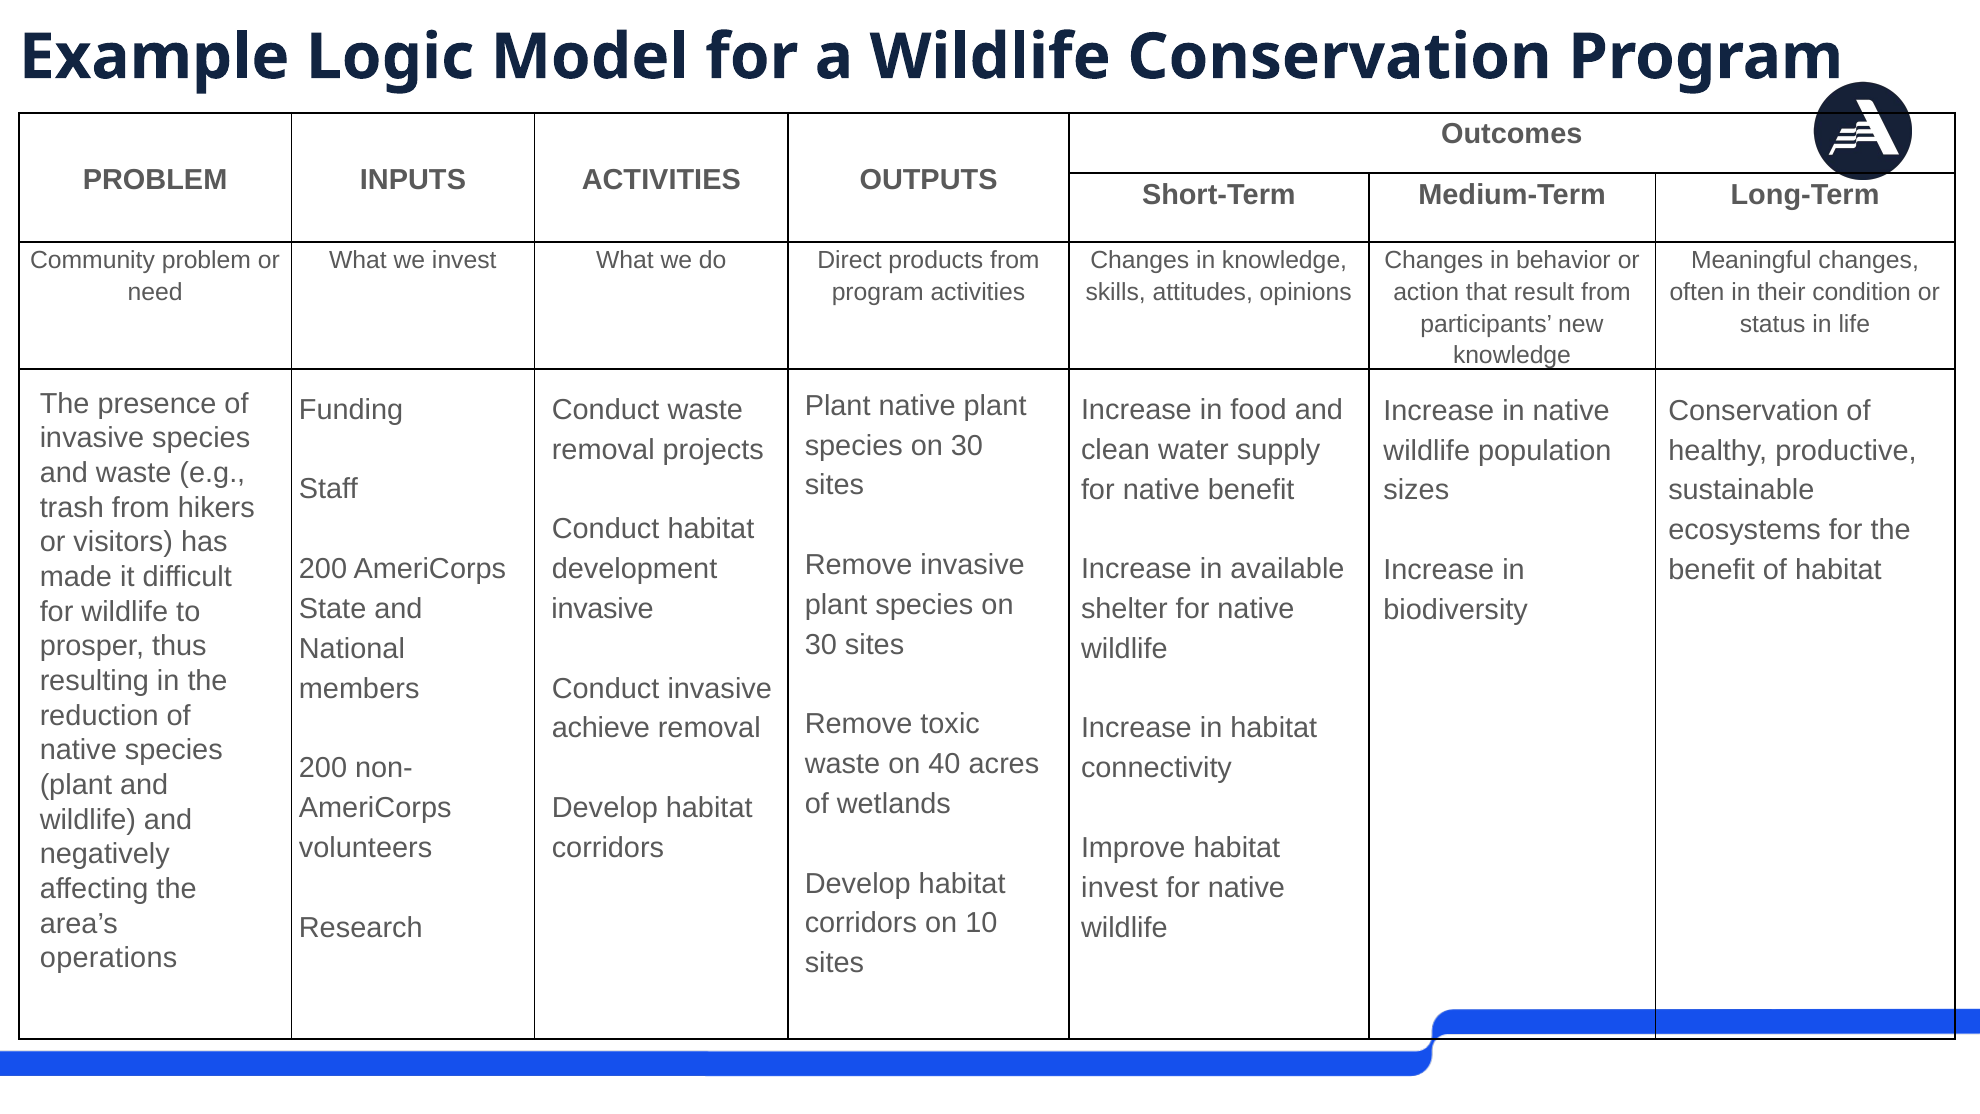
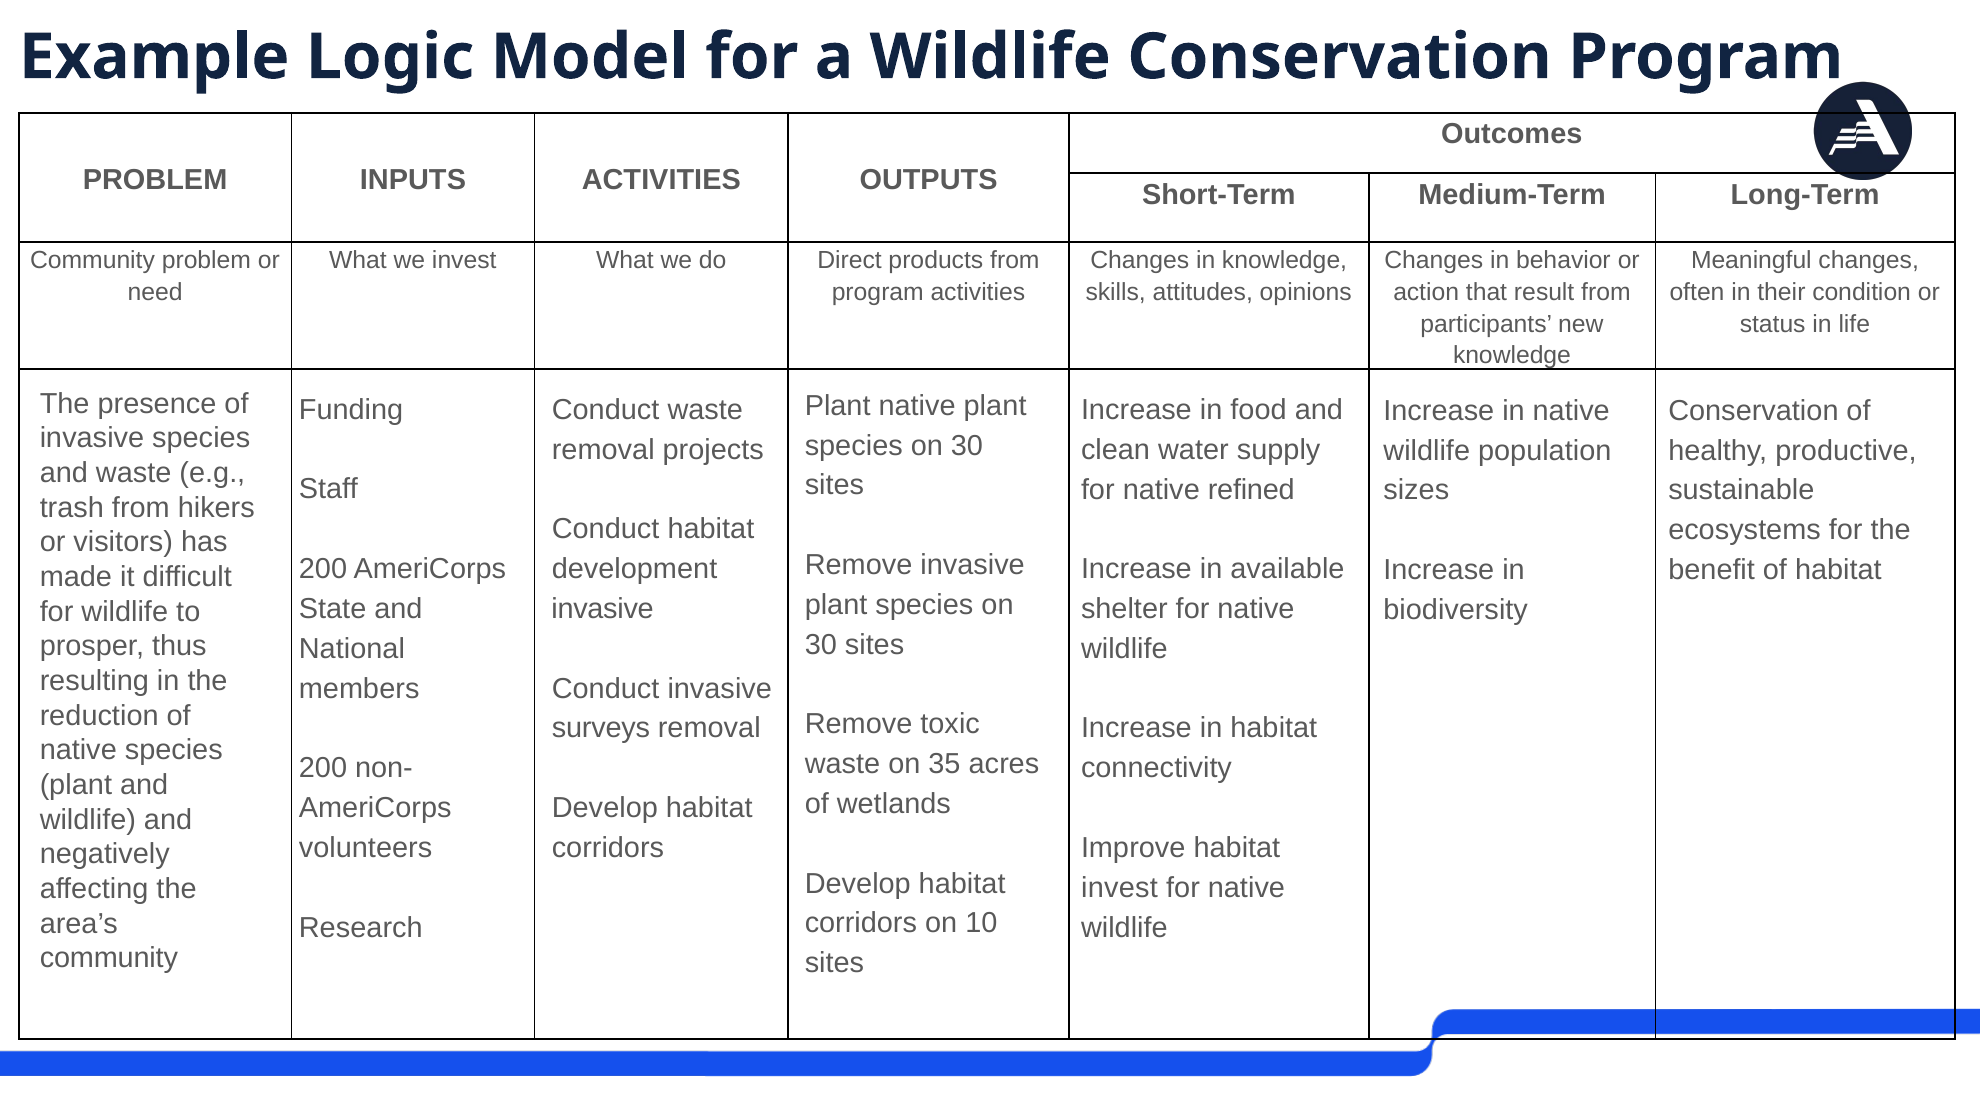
native benefit: benefit -> refined (1251, 489)
achieve: achieve -> surveys (601, 728)
40: 40 -> 35 (944, 764)
operations: operations -> community (109, 958)
